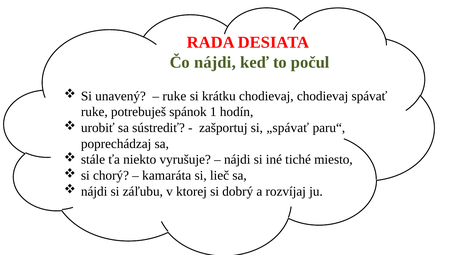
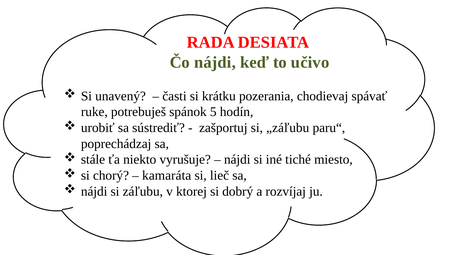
počul: počul -> učivo (310, 62)
ruke: ruke -> časti (174, 96)
krátku chodievaj: chodievaj -> pozerania (266, 96)
1: 1 -> 5 (213, 112)
„spávať: „spávať -> „záľubu (288, 128)
